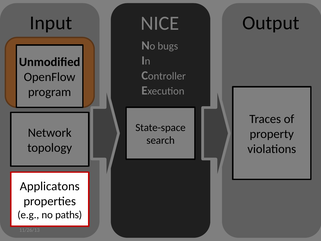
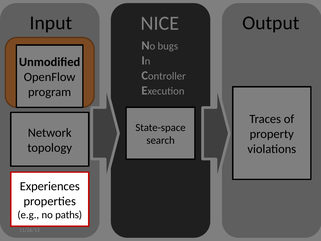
Applicatons: Applicatons -> Experiences (50, 186)
